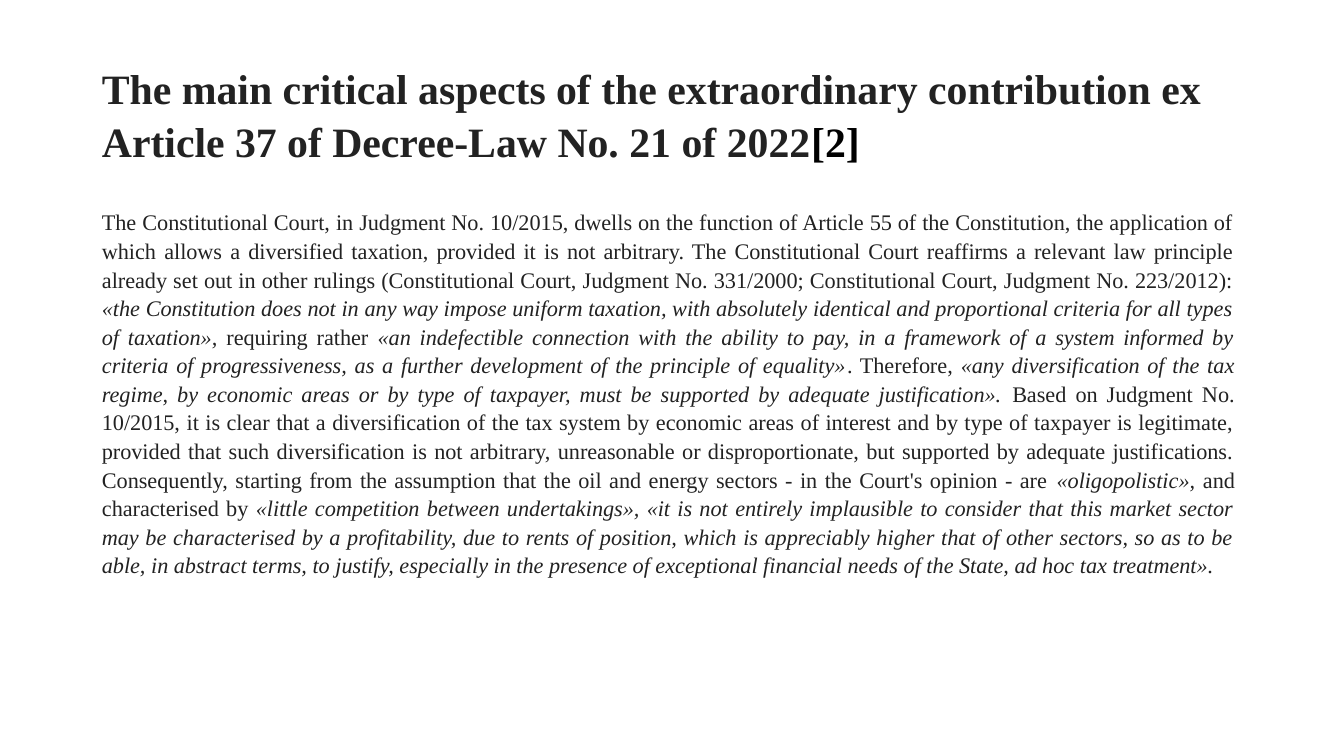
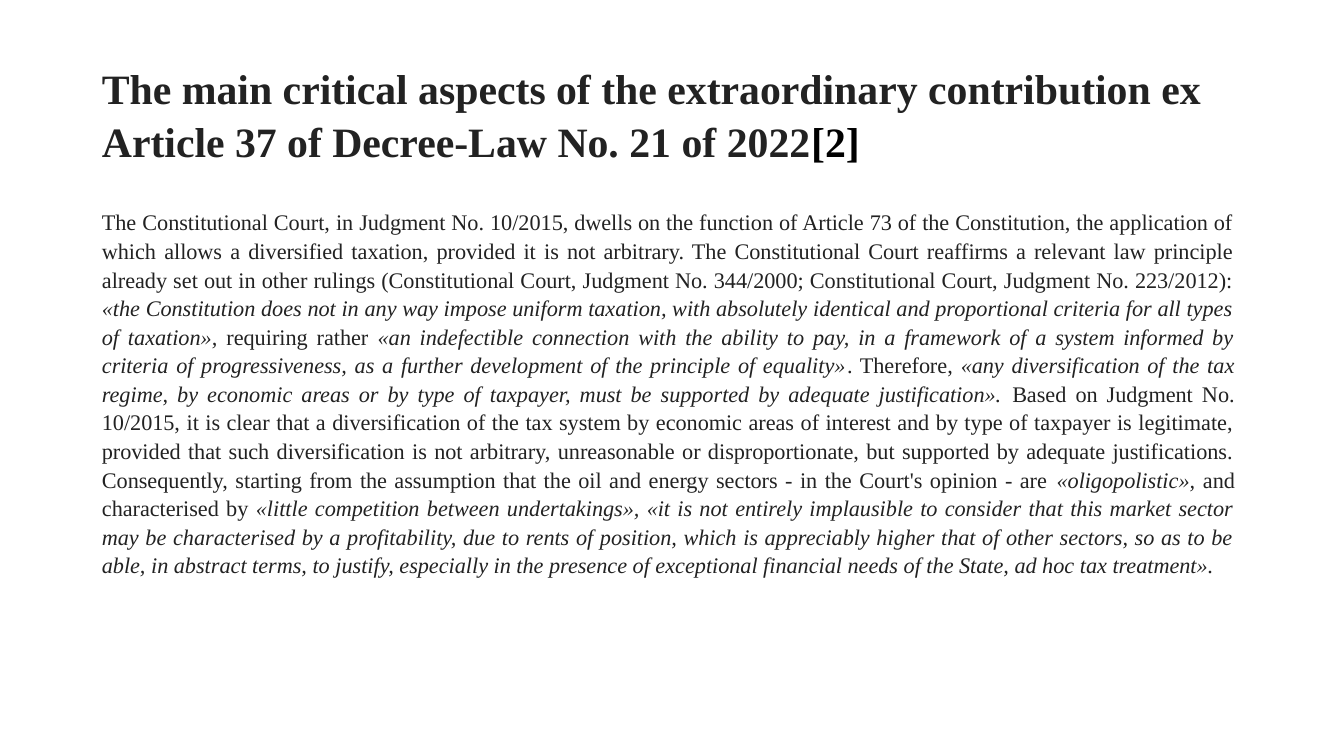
55: 55 -> 73 (881, 224)
331/2000: 331/2000 -> 344/2000 (759, 281)
